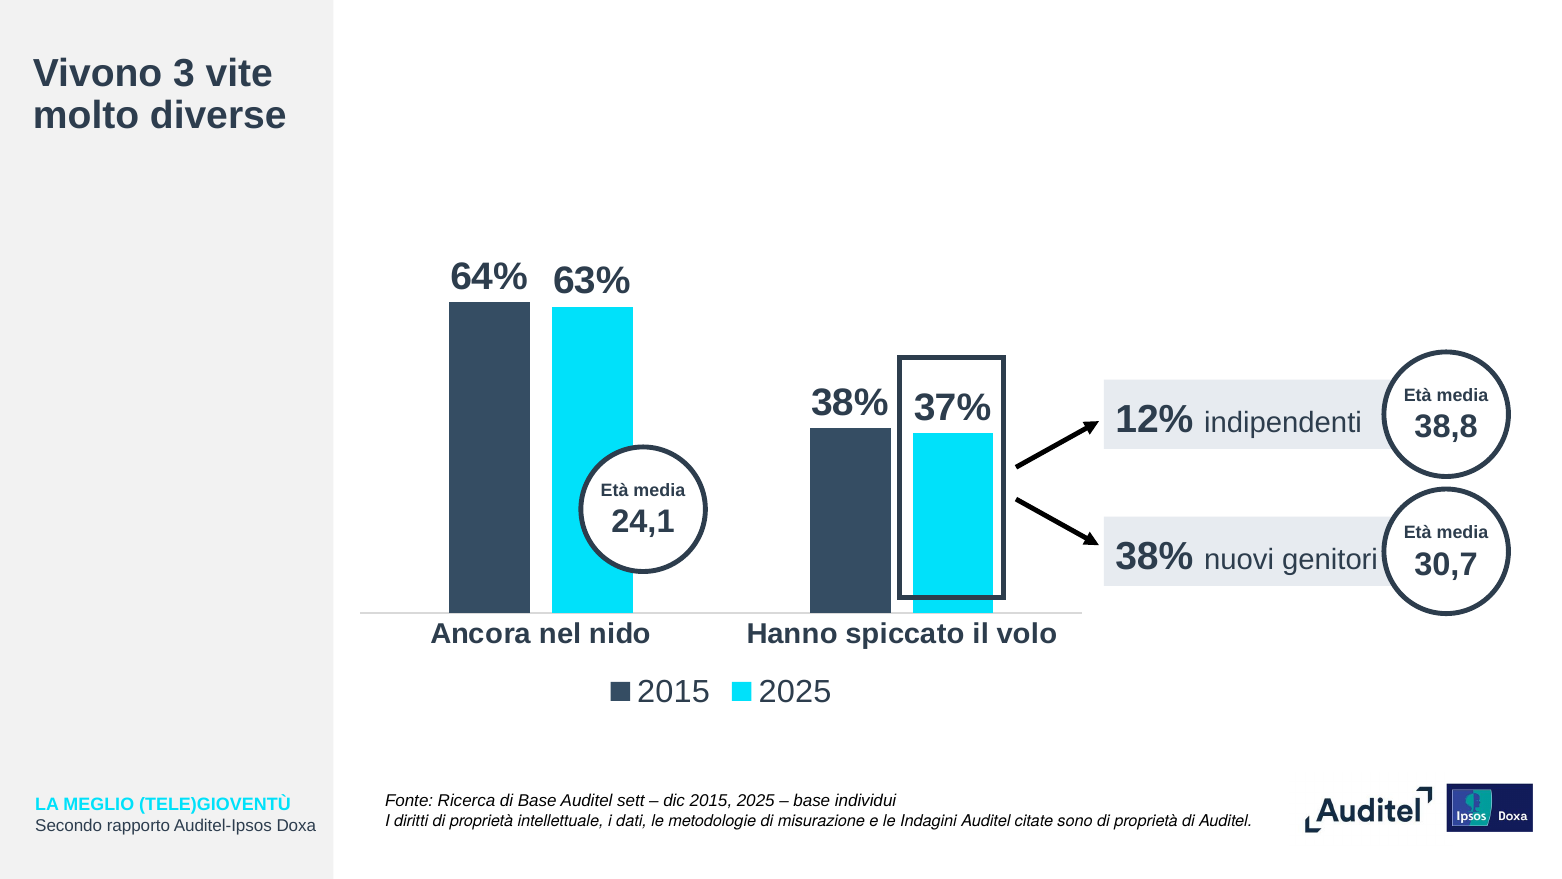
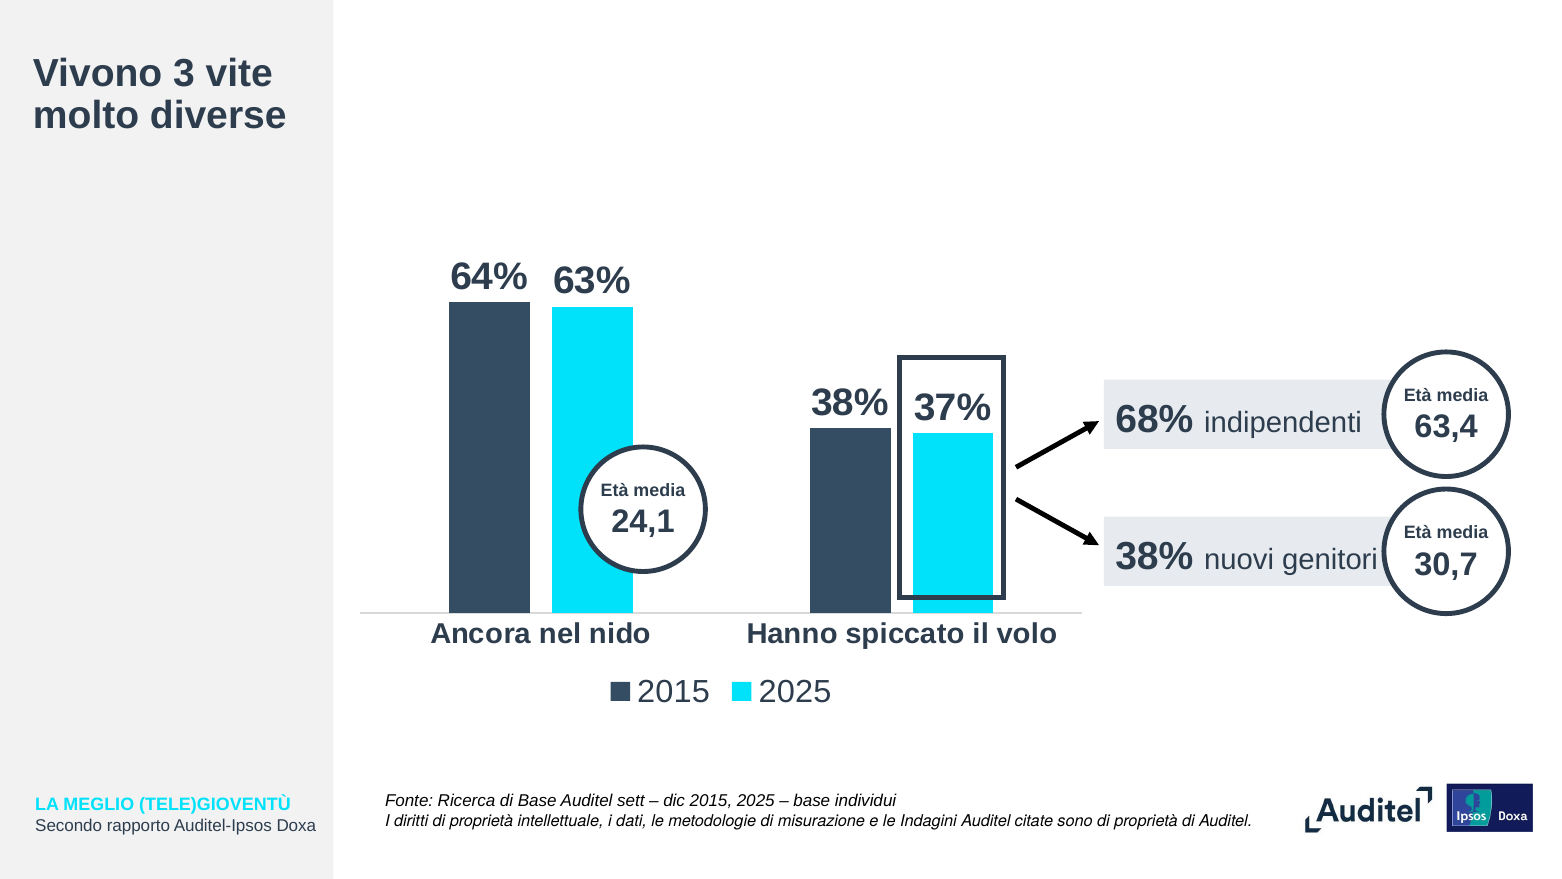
12%: 12% -> 68% (1154, 420)
38,8: 38,8 -> 63,4 (1446, 427)
